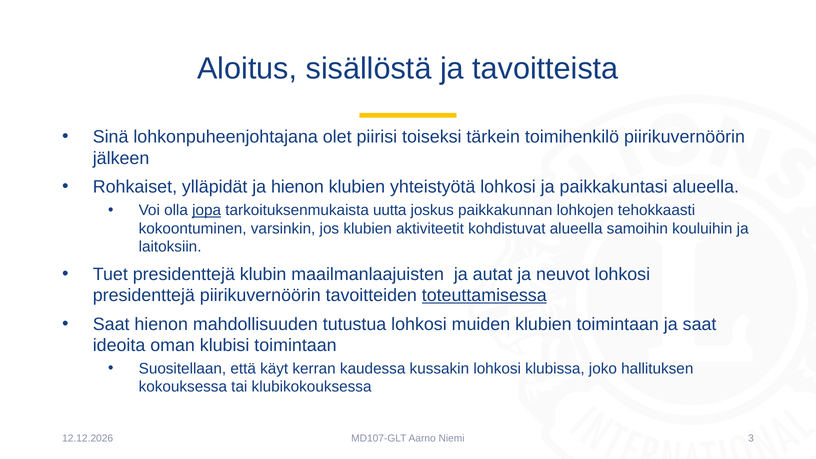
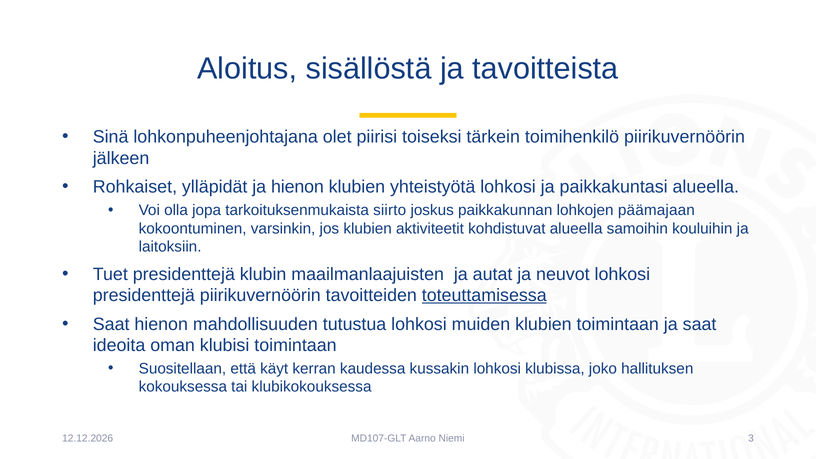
jopa underline: present -> none (207, 210)
uutta: uutta -> siirto (390, 210)
tehokkaasti: tehokkaasti -> päämajaan (656, 210)
